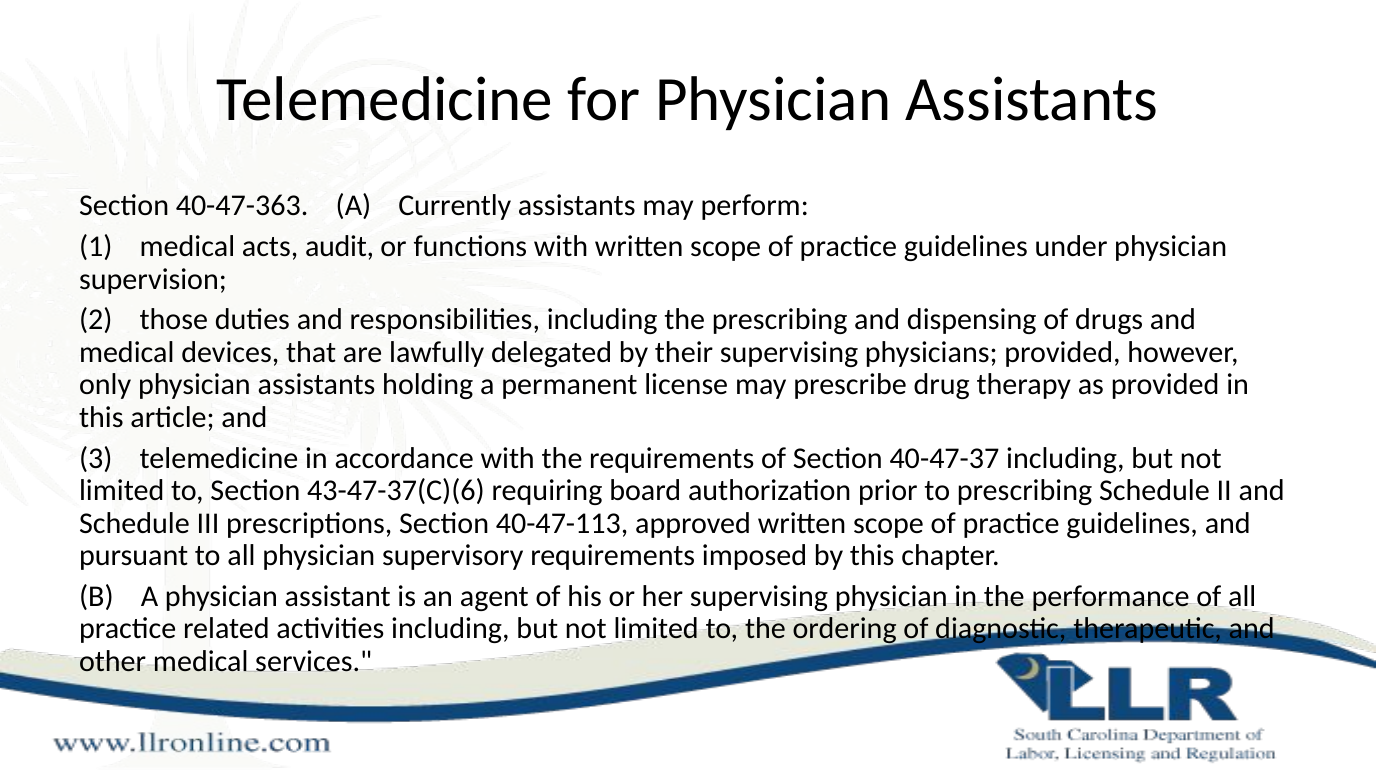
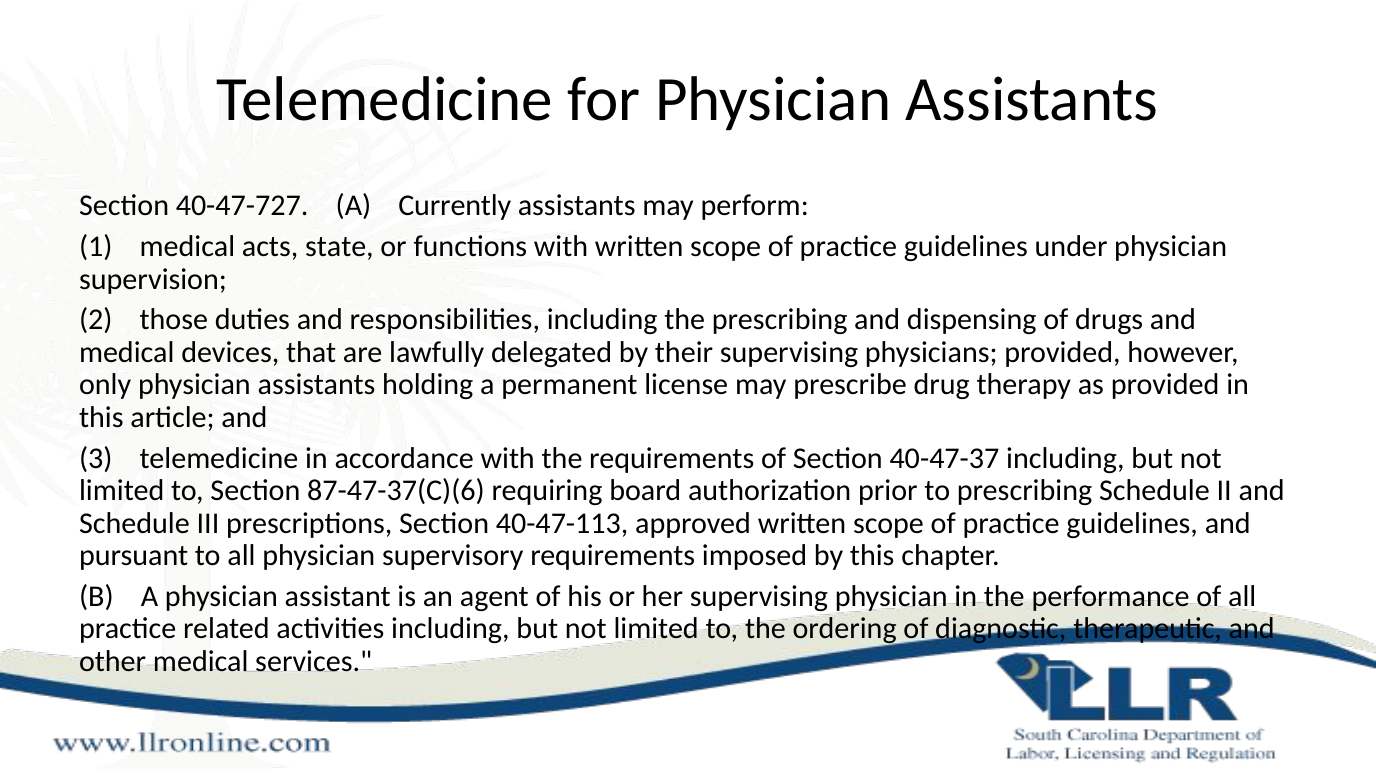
40-47-363: 40-47-363 -> 40-47-727 (242, 206)
audit: audit -> state (339, 247)
43-47-37(C)(6: 43-47-37(C)(6 -> 87-47-37(C)(6 (396, 491)
